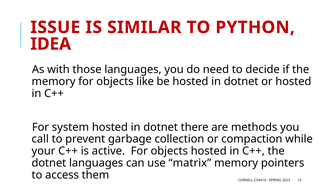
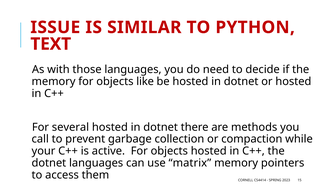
IDEA: IDEA -> TEXT (51, 44)
system: system -> several (70, 127)
